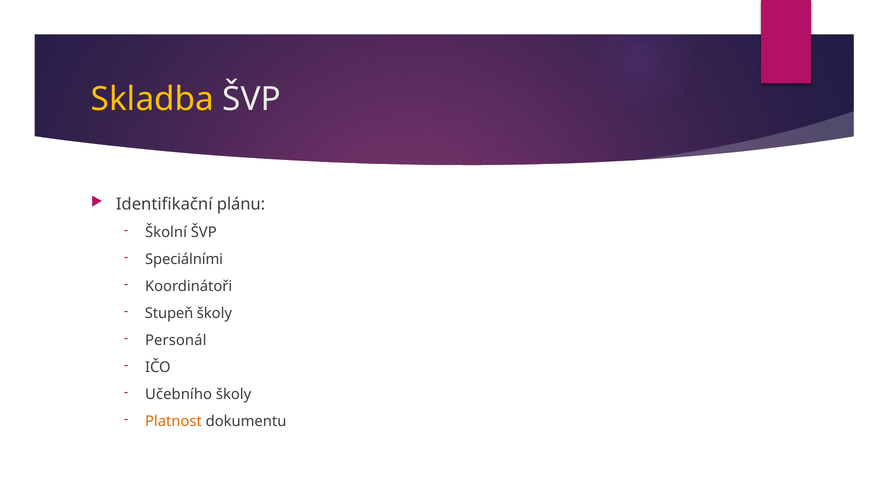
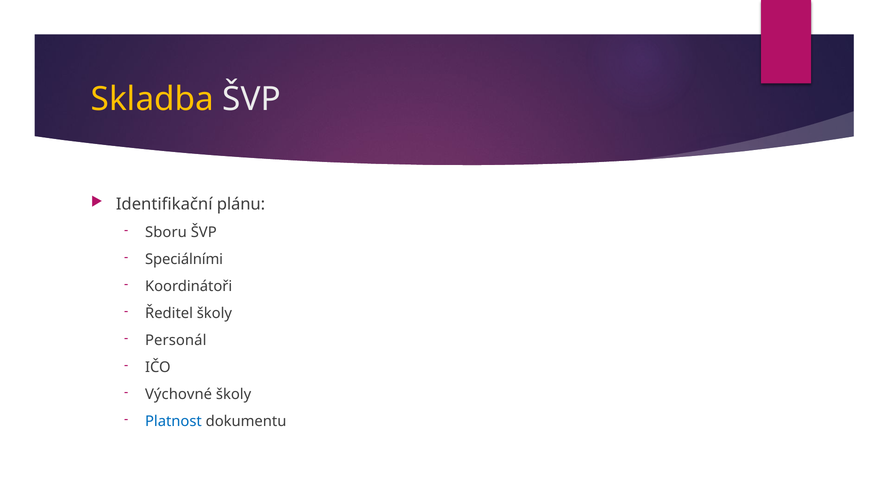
Školní: Školní -> Sboru (166, 232)
Stupeň: Stupeň -> Ředitel (169, 313)
Učebního: Učebního -> Výchovné (179, 395)
Platnost colour: orange -> blue (173, 422)
